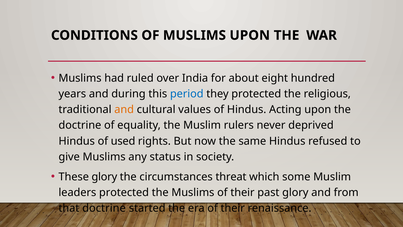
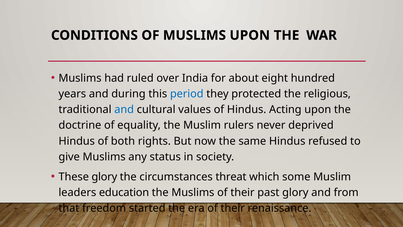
and colour: orange -> blue (124, 109)
used: used -> both (123, 141)
leaders protected: protected -> education (124, 192)
that doctrine: doctrine -> freedom (104, 208)
